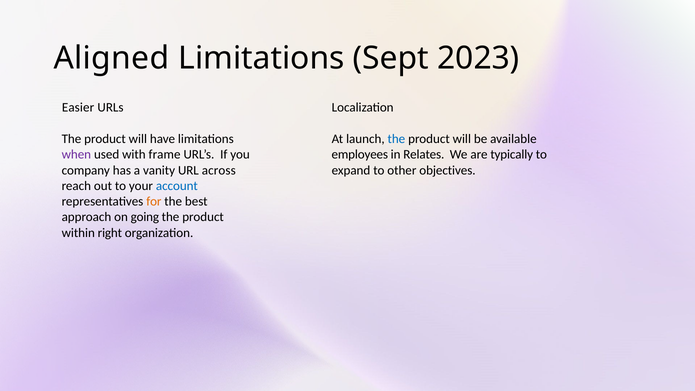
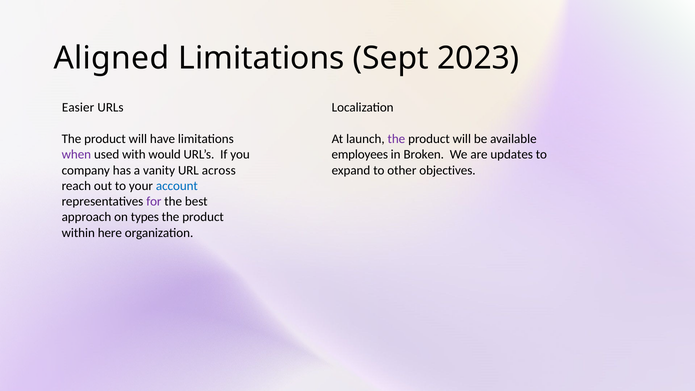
the colour: blue -> purple (396, 139)
frame: frame -> would (165, 155)
Relates: Relates -> Broken (424, 155)
typically: typically -> updates (512, 155)
for colour: orange -> purple (154, 201)
going: going -> types (145, 217)
right: right -> here (110, 233)
